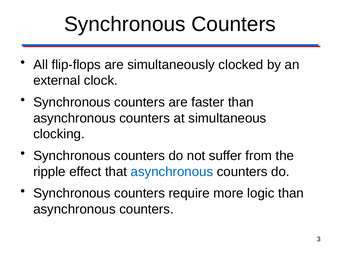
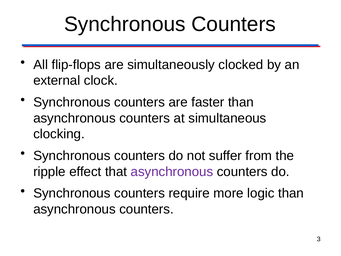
asynchronous colour: blue -> purple (172, 171)
